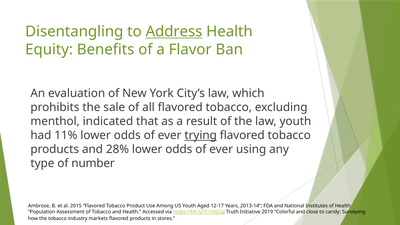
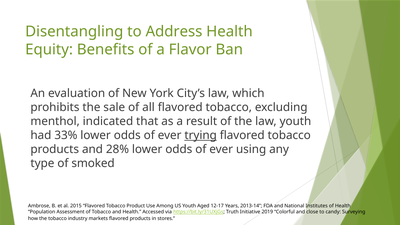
Address underline: present -> none (174, 32)
11%: 11% -> 33% (66, 135)
number: number -> smoked (93, 163)
